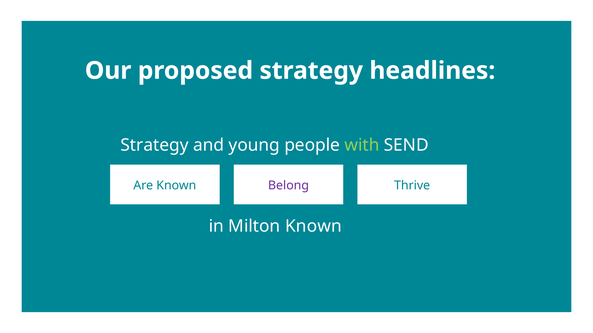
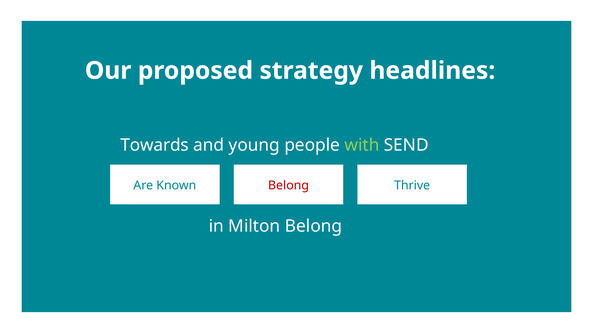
Strategy: Strategy -> Towards (155, 145)
Belong colour: purple -> red (289, 186)
Milton Known: Known -> Belong (313, 226)
